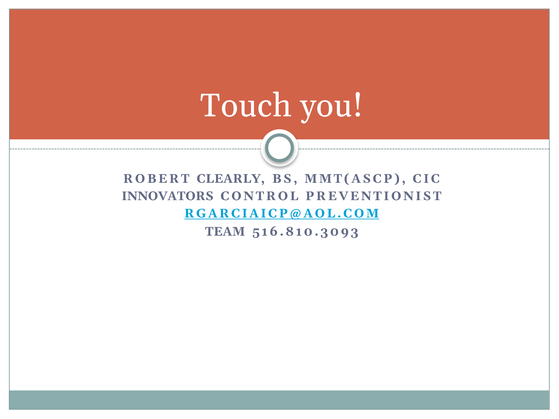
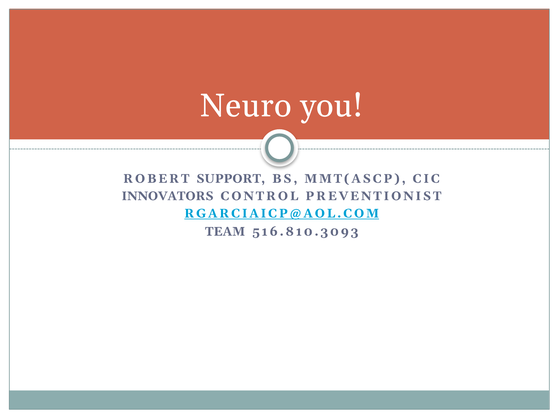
Touch: Touch -> Neuro (246, 106)
CLEARLY: CLEARLY -> SUPPORT (231, 179)
